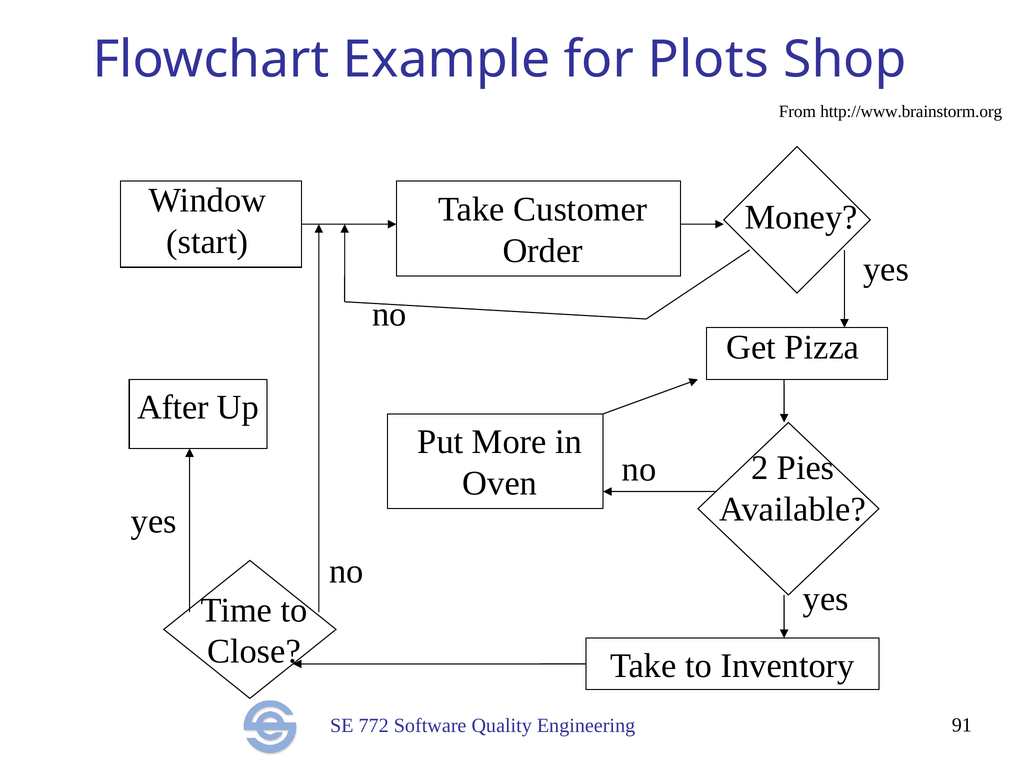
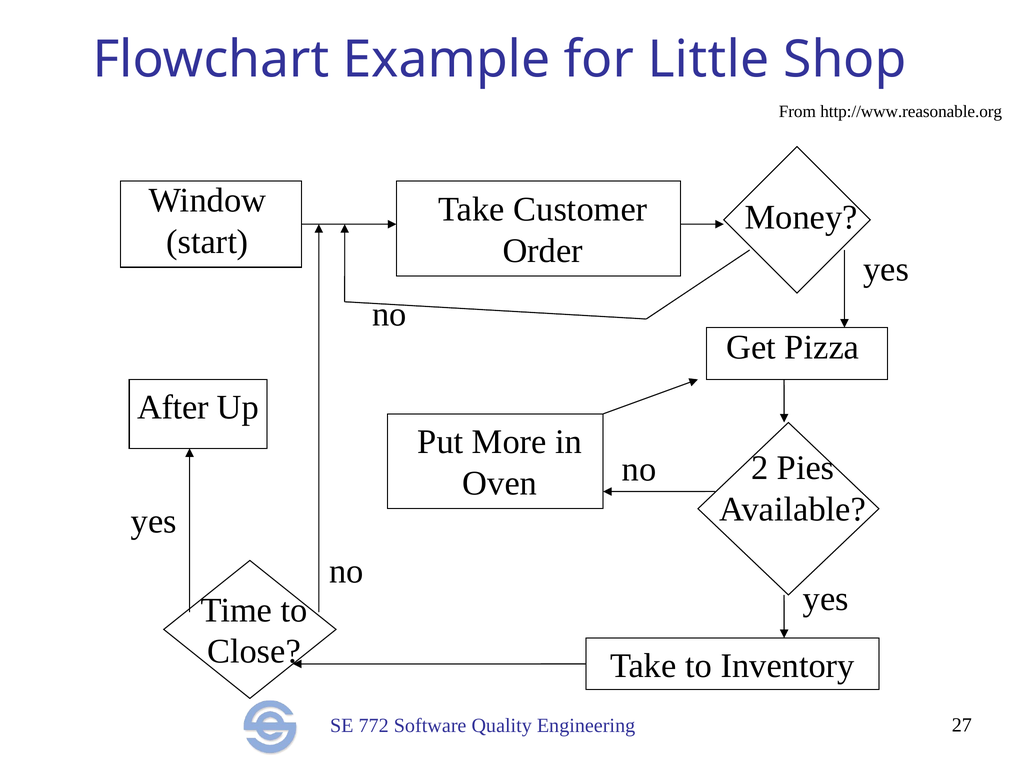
Plots: Plots -> Little (708, 59)
http://www.brainstorm.org: http://www.brainstorm.org -> http://www.reasonable.org (911, 111)
91: 91 -> 27 (962, 725)
